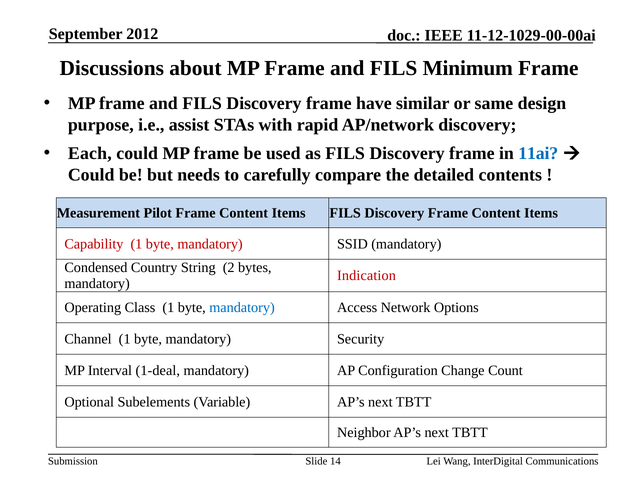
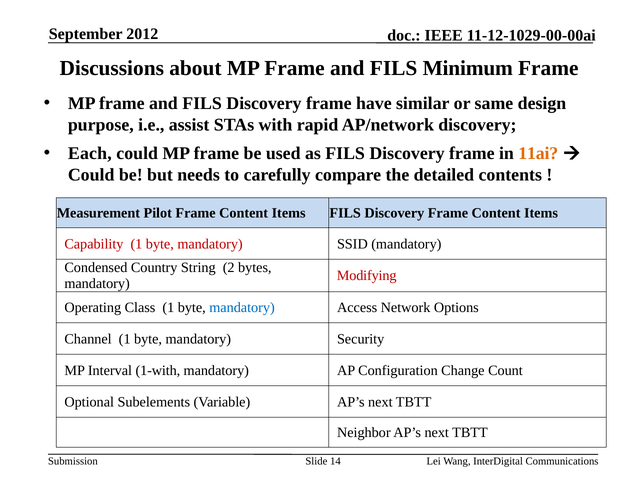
11ai colour: blue -> orange (538, 153)
Indication: Indication -> Modifying (367, 276)
1-deal: 1-deal -> 1-with (158, 370)
